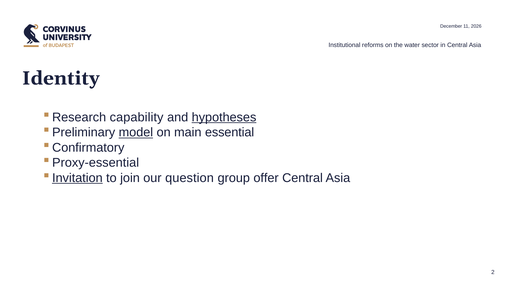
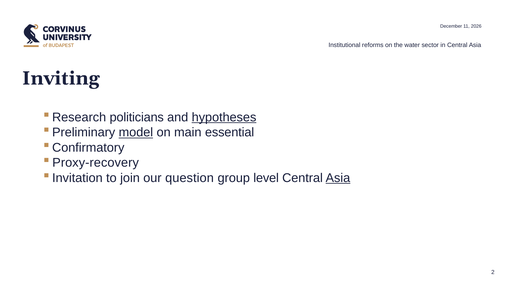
Identity: Identity -> Inviting (61, 78)
capability: capability -> politicians (137, 117)
Proxy-essential: Proxy-essential -> Proxy-recovery (96, 163)
Invitation underline: present -> none (77, 178)
offer: offer -> level (266, 178)
Asia underline: none -> present (338, 178)
